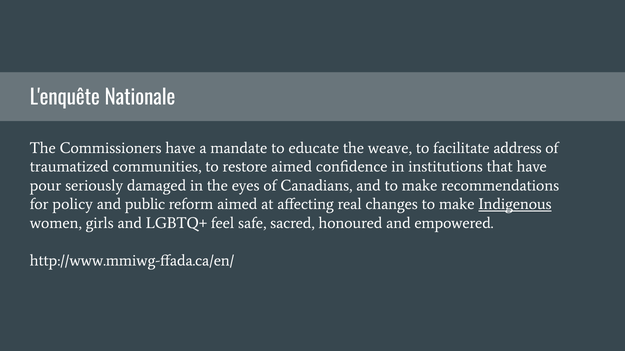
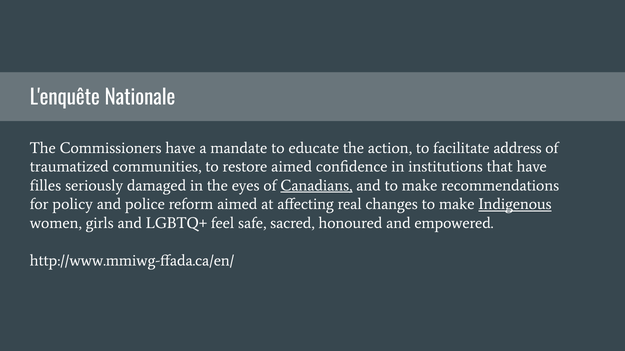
weave: weave -> action (390, 148)
pour: pour -> filles (46, 186)
Canadians underline: none -> present (316, 186)
public: public -> police (145, 205)
